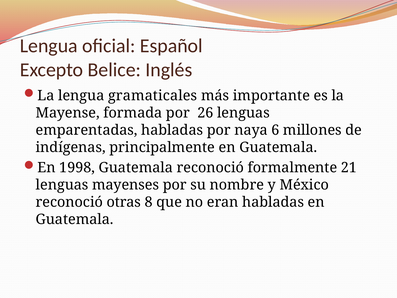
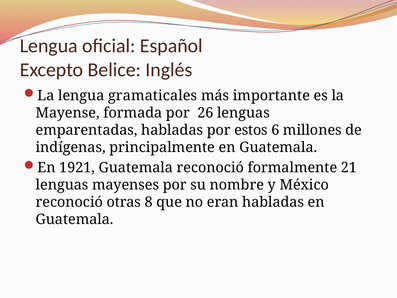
naya: naya -> estos (251, 130)
1998: 1998 -> 1921 (77, 167)
